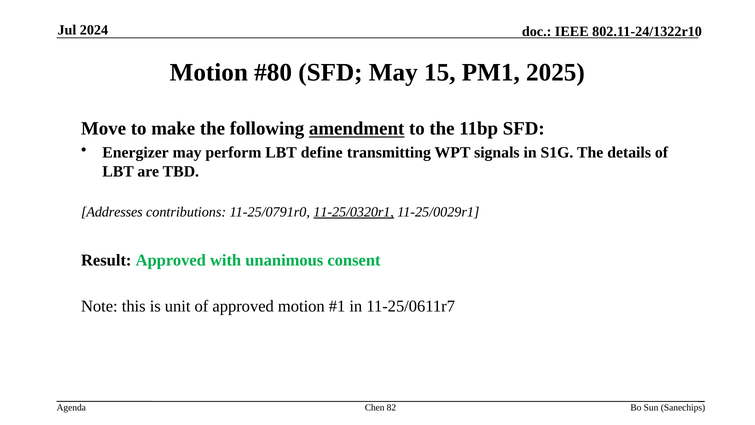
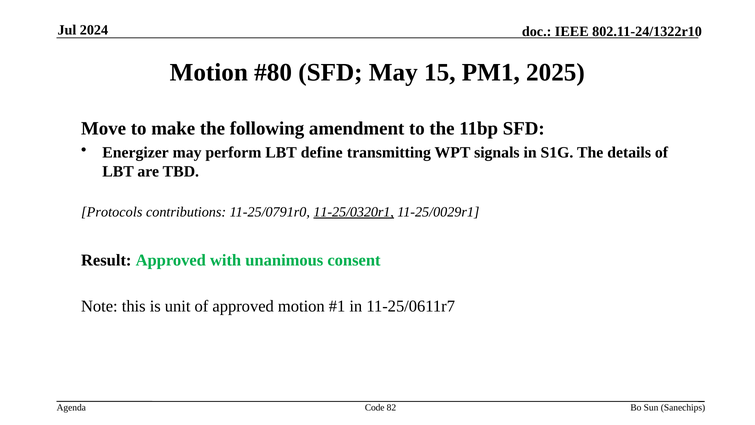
amendment underline: present -> none (357, 129)
Addresses: Addresses -> Protocols (112, 212)
Chen: Chen -> Code (375, 407)
